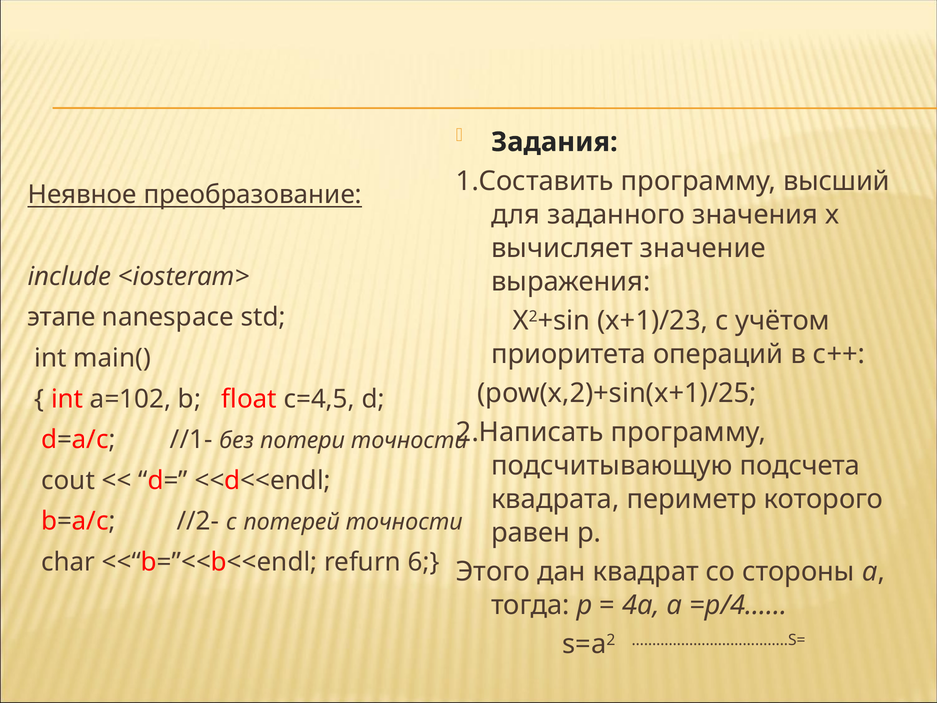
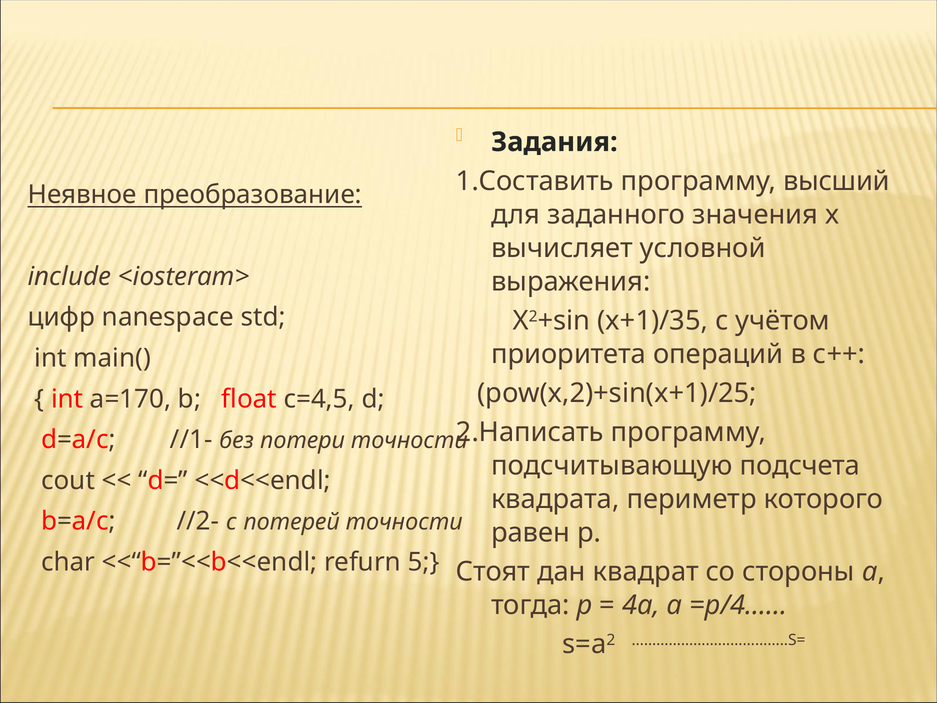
значение: значение -> условной (703, 248)
этапе: этапе -> цифр (61, 317)
x+1)/23: x+1)/23 -> x+1)/35 (653, 321)
a=102: a=102 -> a=170 (131, 399)
6: 6 -> 5 (424, 562)
Этого: Этого -> Стоят (493, 572)
